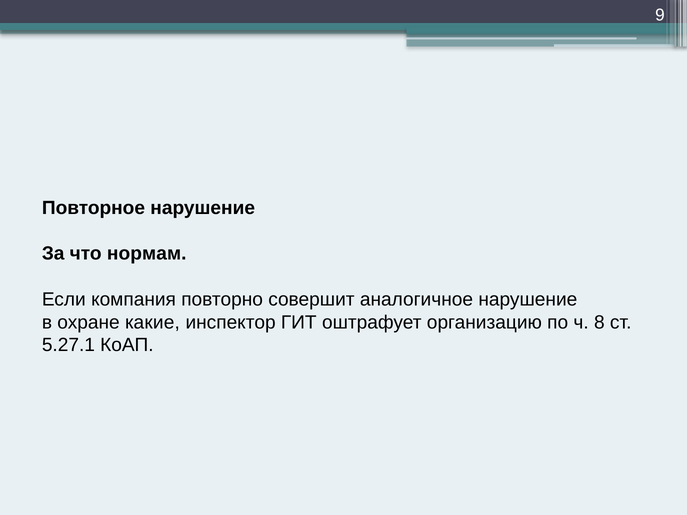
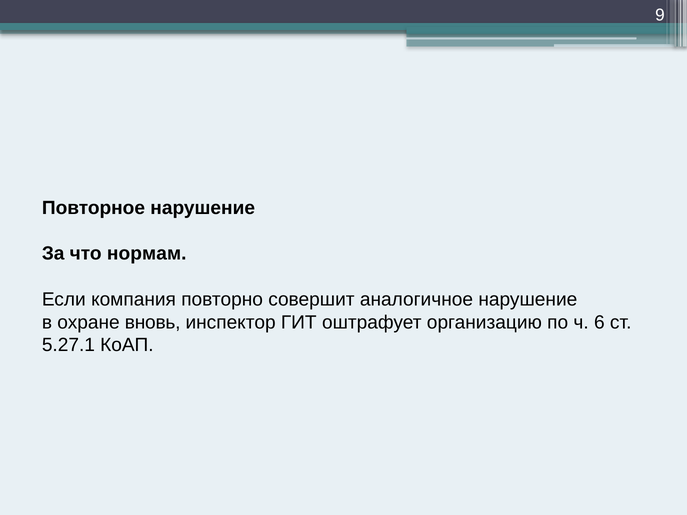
какие: какие -> вновь (153, 322)
8: 8 -> 6 (599, 322)
